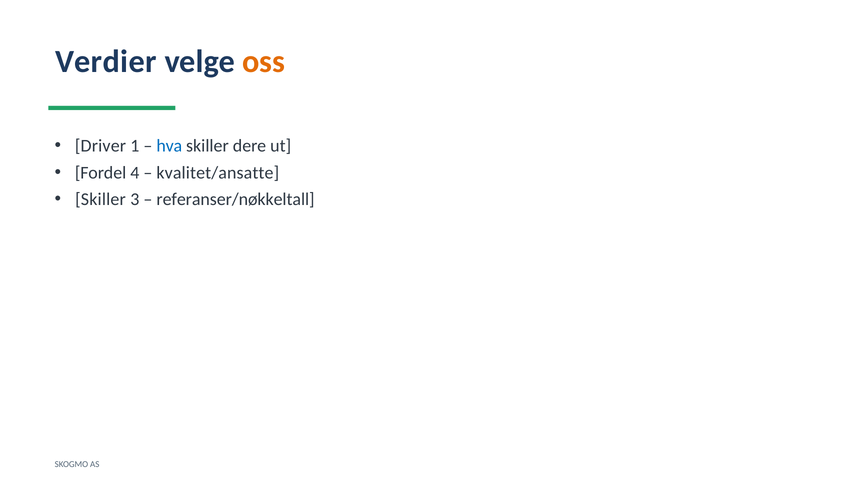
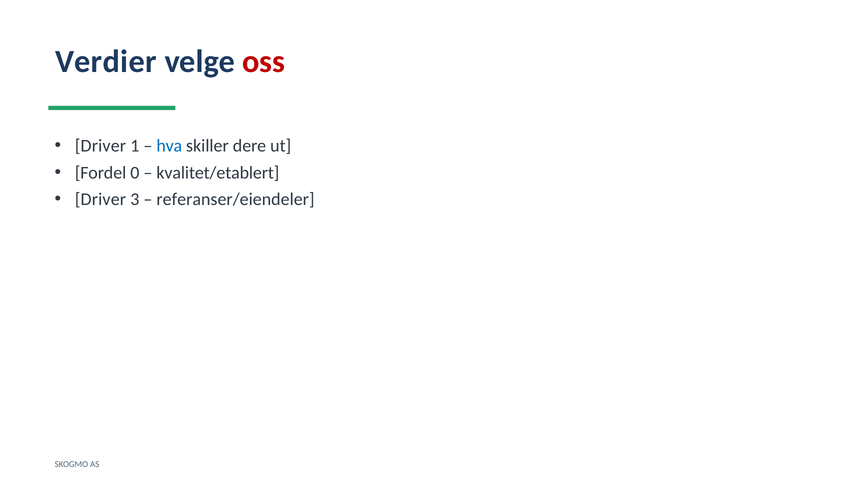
oss colour: orange -> red (264, 61)
4: 4 -> 0 (135, 173)
kvalitet/ansatte: kvalitet/ansatte -> kvalitet/etablert (218, 173)
Skiller: Skiller -> Driver (100, 199)
referanser/nøkkeltall: referanser/nøkkeltall -> referanser/eiendeler (235, 199)
